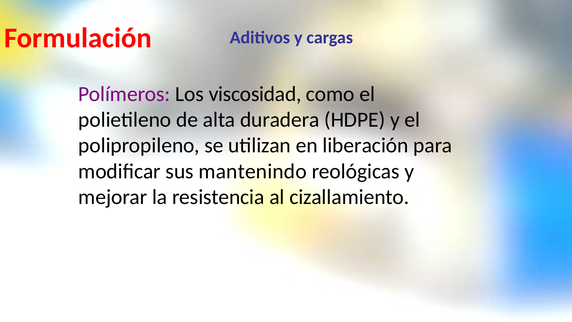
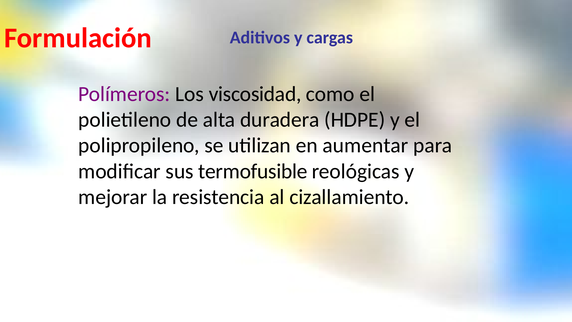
liberación: liberación -> aumentar (365, 145)
mantenindo: mantenindo -> termofusible (253, 171)
